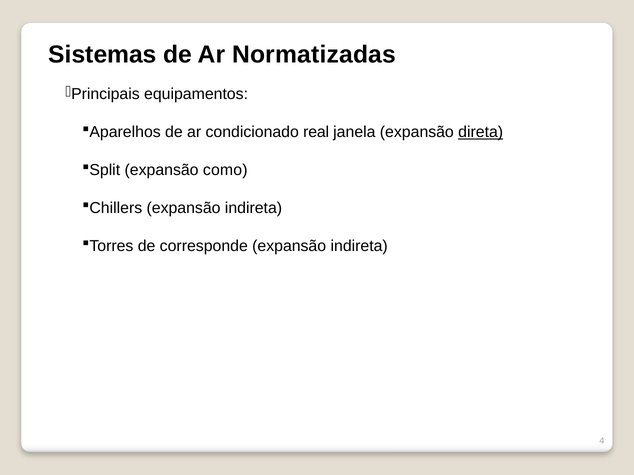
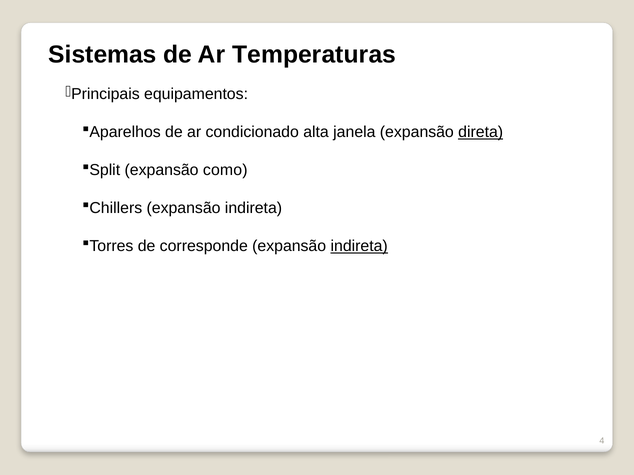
Normatizadas: Normatizadas -> Temperaturas (314, 55)
real: real -> alta (316, 132)
indireta underline: none -> present (359, 246)
